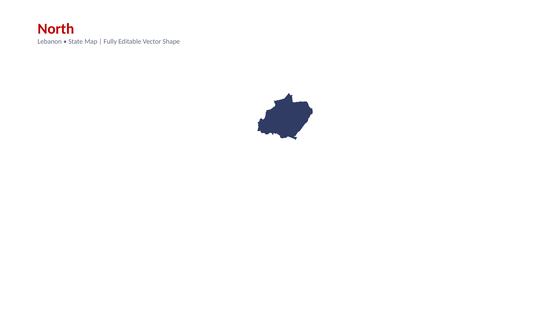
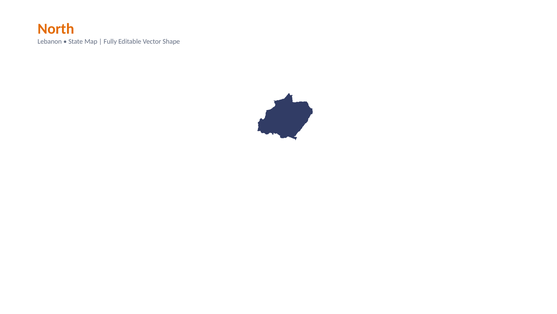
North colour: red -> orange (56, 29)
